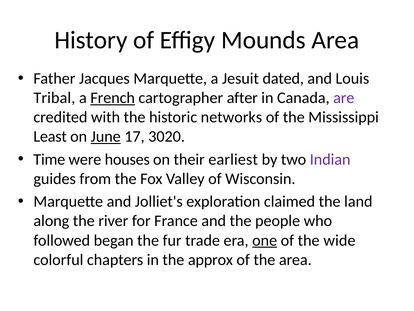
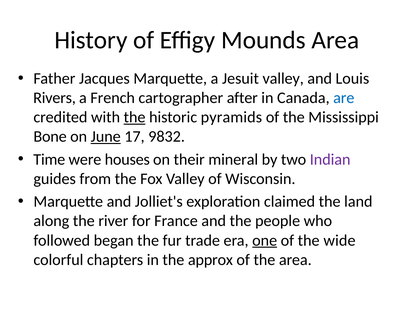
Jesuit dated: dated -> valley (283, 78)
Tribal: Tribal -> Rivers (55, 98)
French underline: present -> none (113, 98)
are colour: purple -> blue (344, 98)
the underline: none -> present (135, 117)
networks: networks -> pyramids (231, 117)
Least: Least -> Bone (50, 136)
3020: 3020 -> 9832 (167, 136)
earliest: earliest -> mineral (233, 159)
